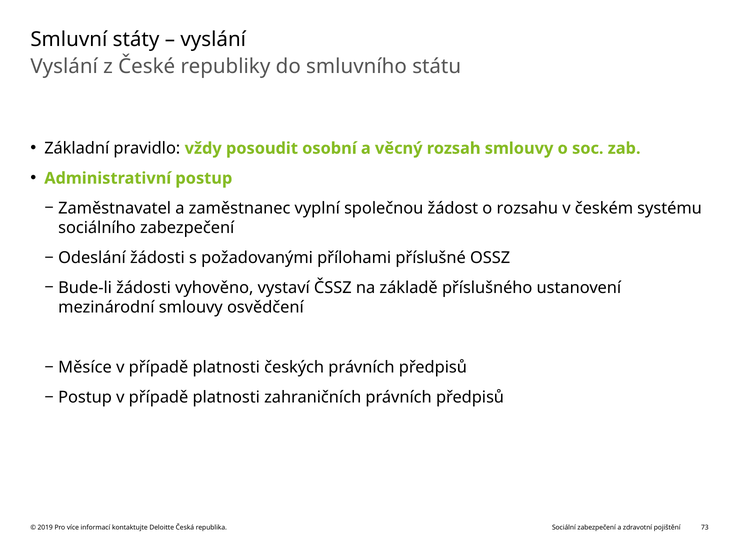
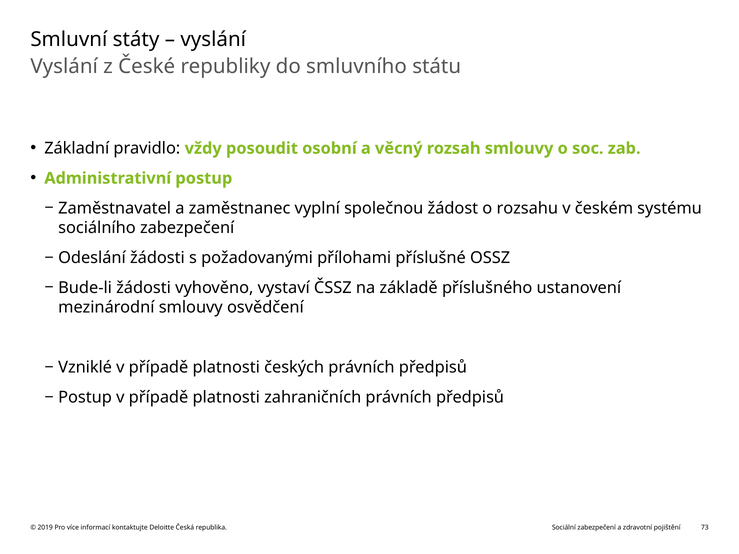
Měsíce: Měsíce -> Vzniklé (85, 368)
